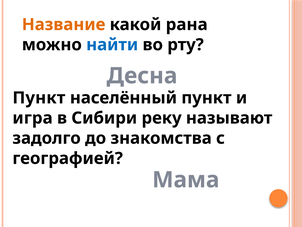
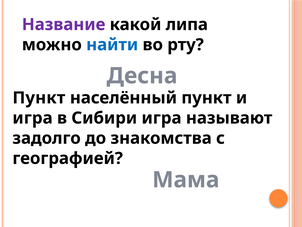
Название colour: orange -> purple (64, 25)
рана: рана -> липа (187, 25)
Сибири реку: реку -> игра (162, 118)
